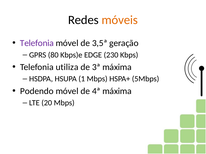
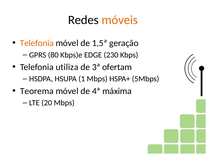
Telefonia colour: purple -> orange (37, 43)
3,5ª: 3,5ª -> 1,5ª (100, 43)
3ª máxima: máxima -> ofertam (117, 67)
Podendo: Podendo -> Teorema (37, 91)
